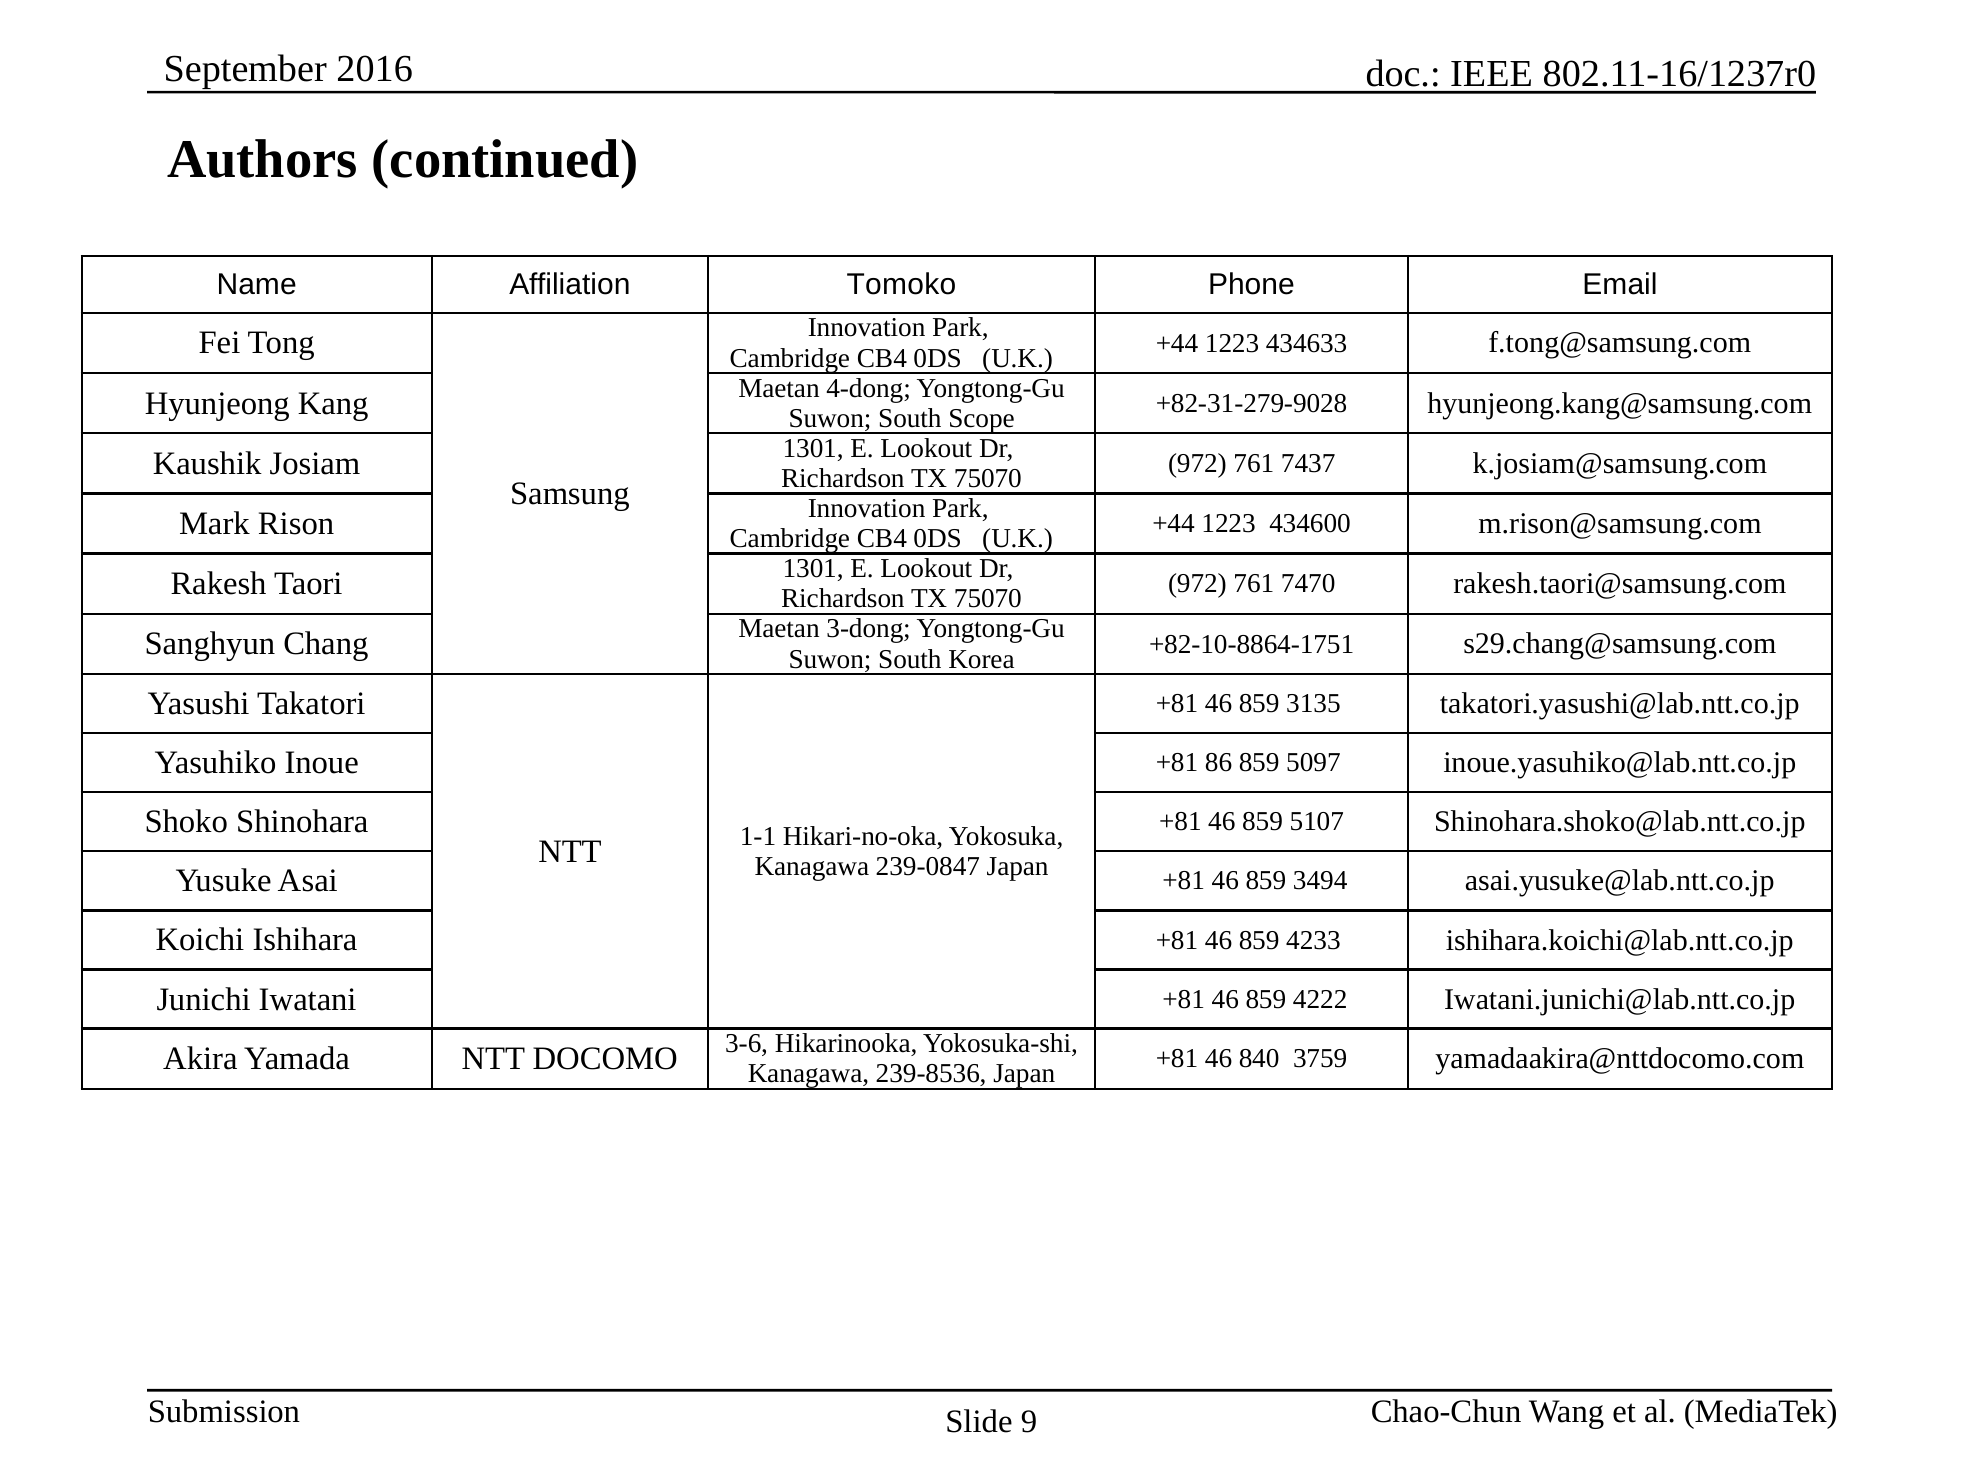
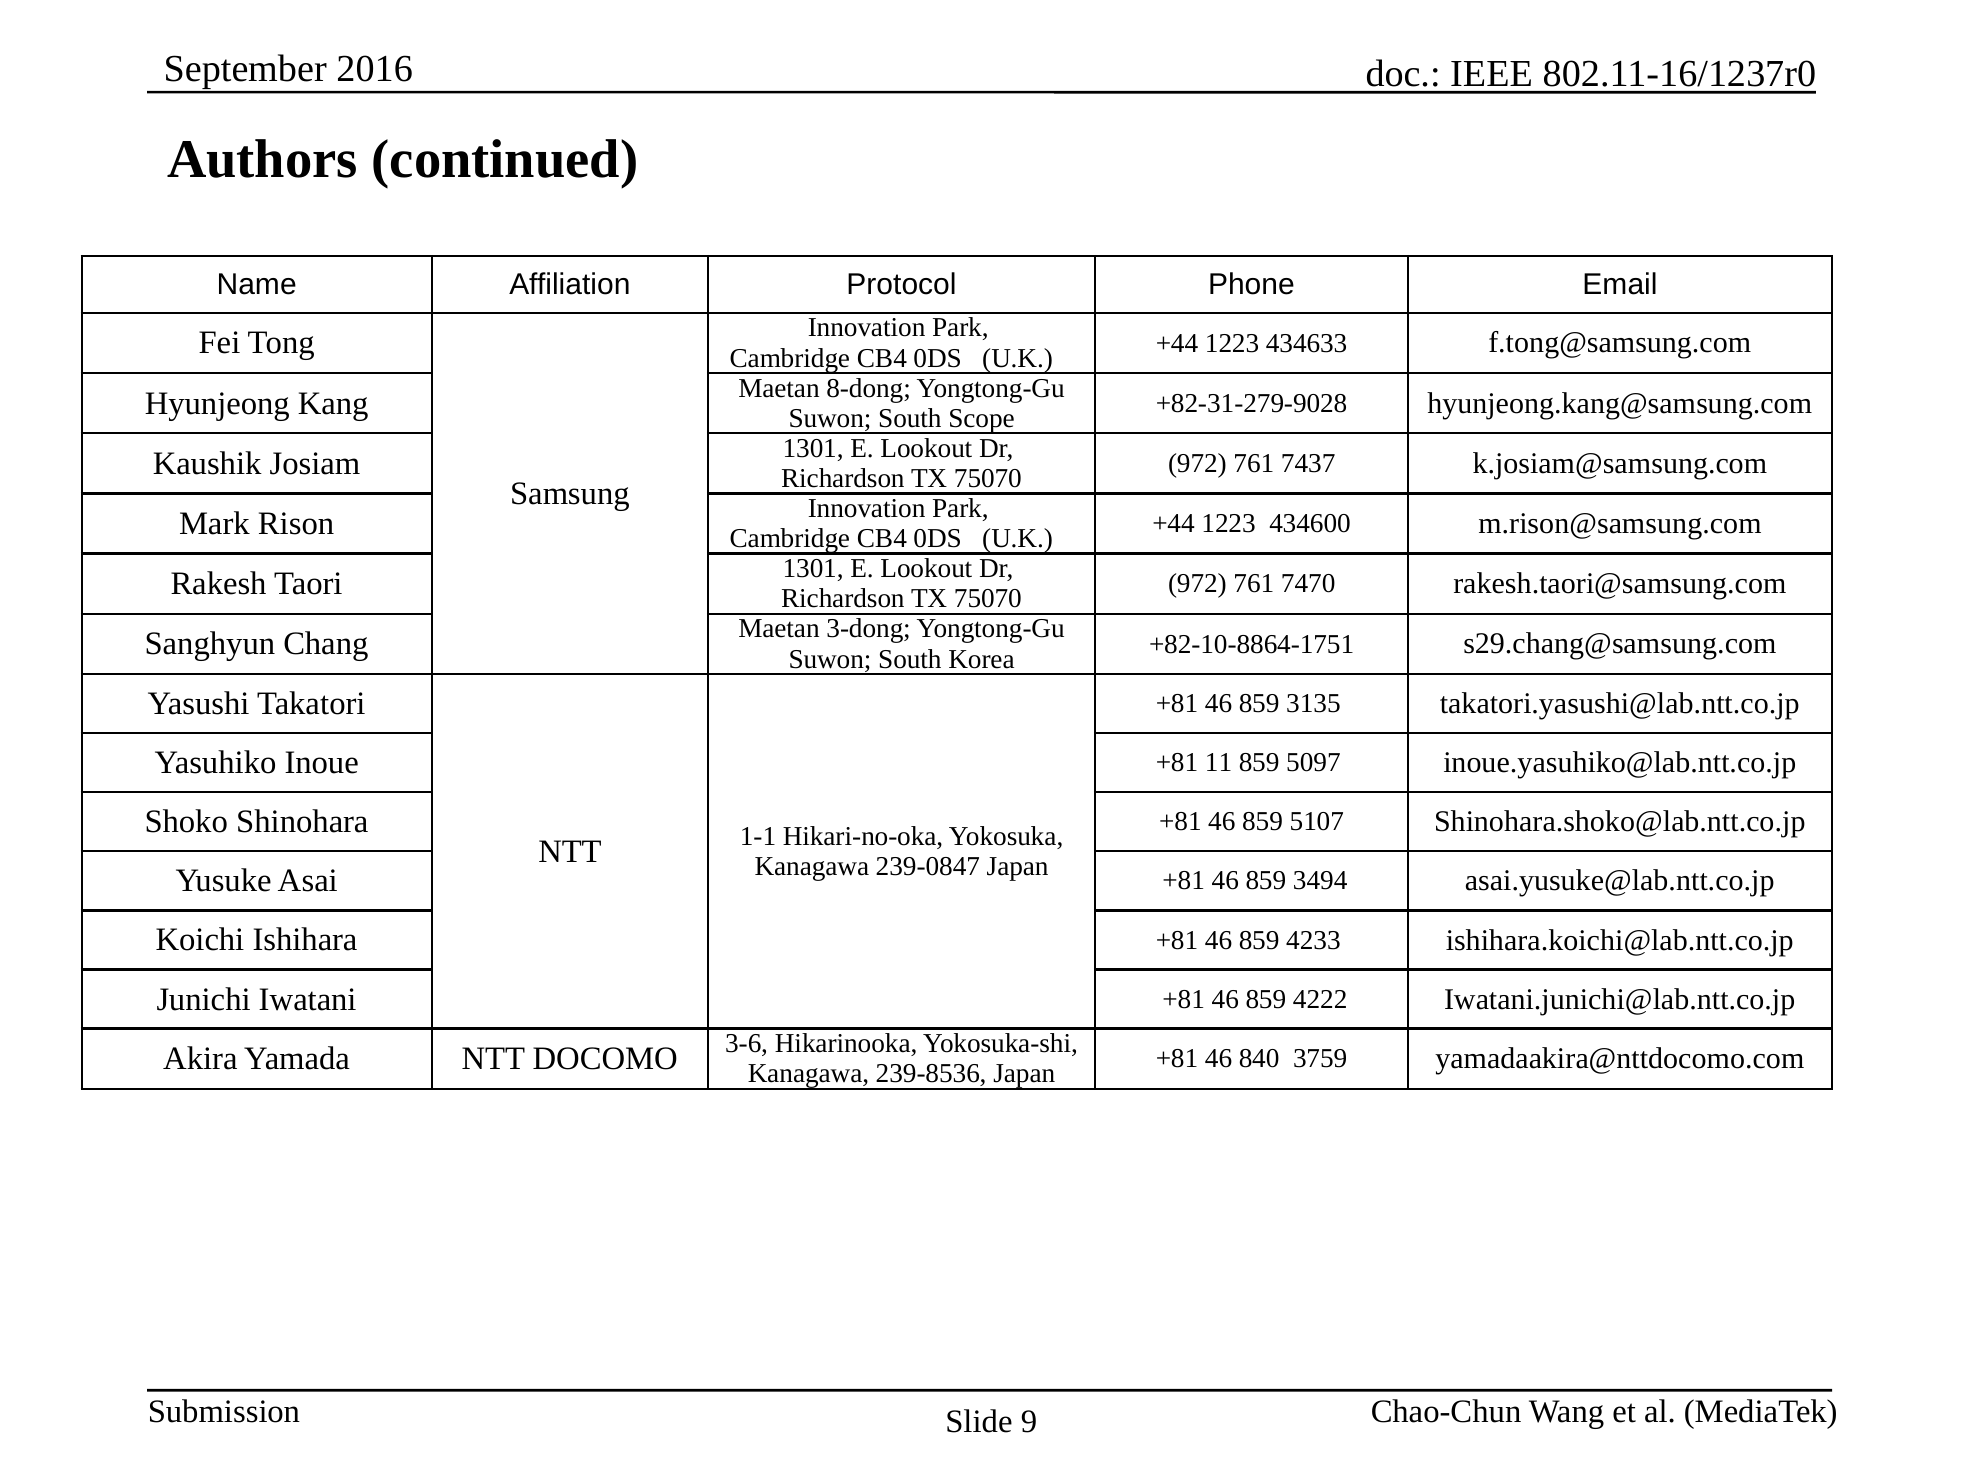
Tomoko: Tomoko -> Protocol (902, 285)
4-dong: 4-dong -> 8-dong (869, 388)
86: 86 -> 11 (1218, 763)
